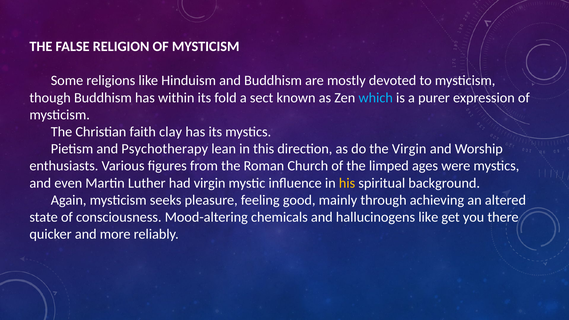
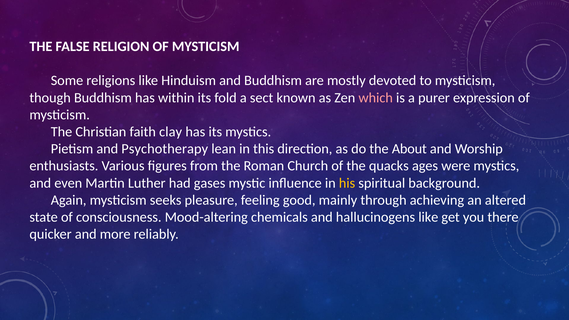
which colour: light blue -> pink (376, 98)
the Virgin: Virgin -> About (409, 149)
limped: limped -> quacks (389, 166)
had virgin: virgin -> gases (210, 183)
